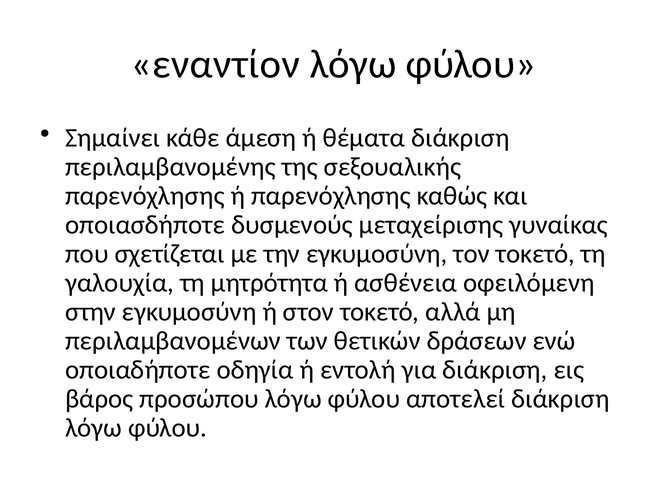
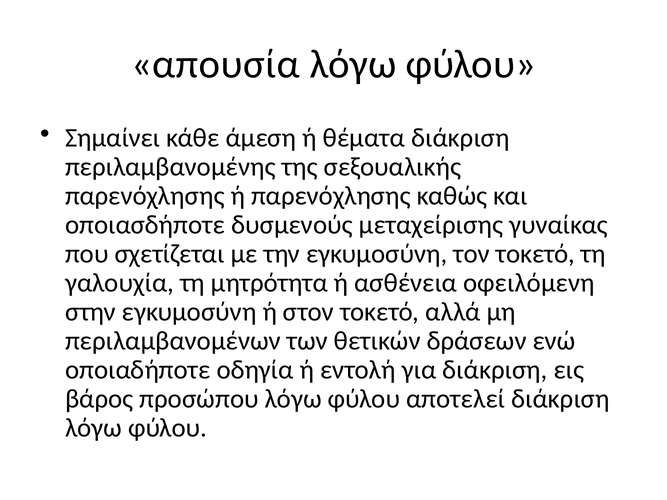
εναντίον: εναντίον -> απουσία (215, 65)
